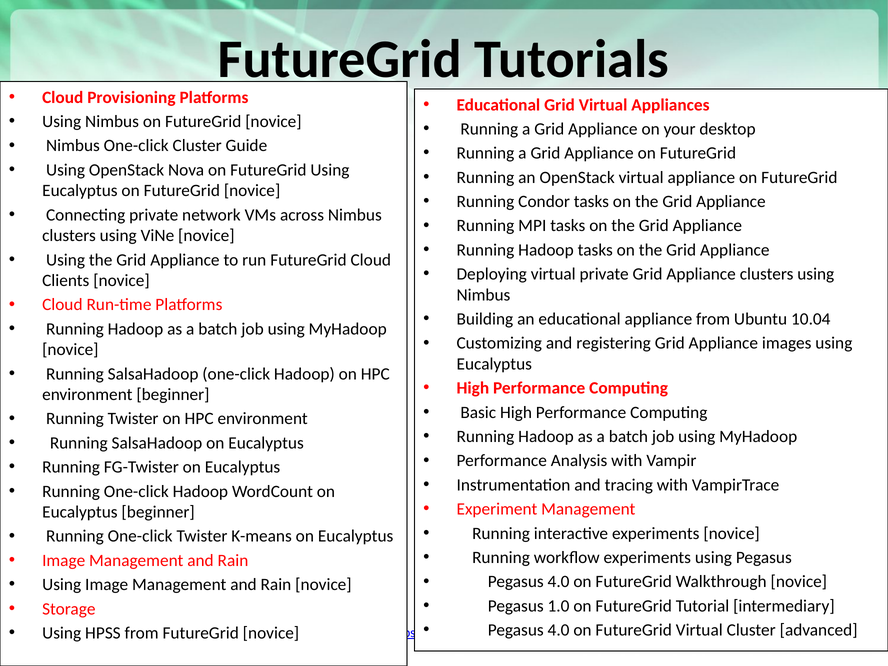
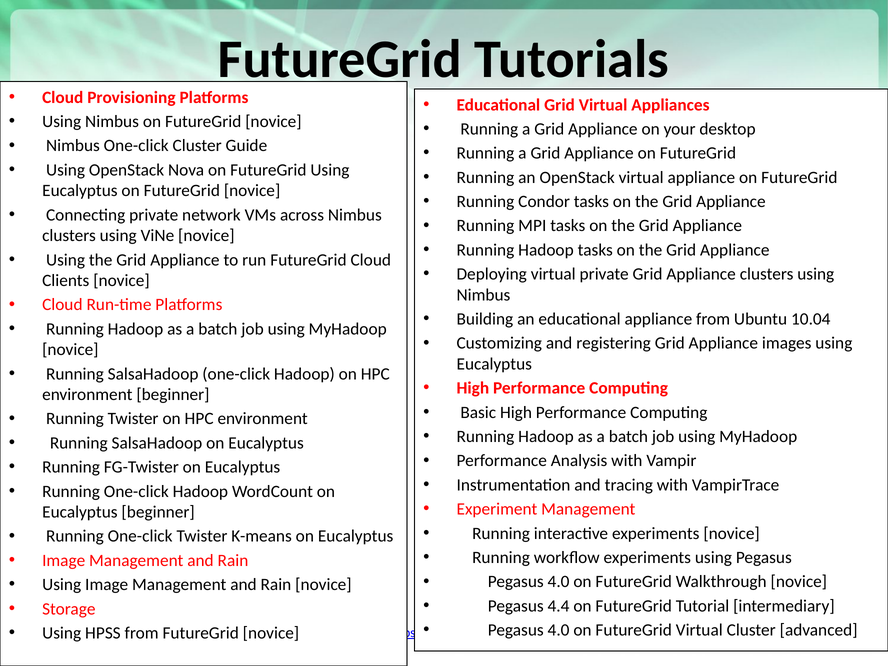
1.0: 1.0 -> 4.4 (558, 606)
